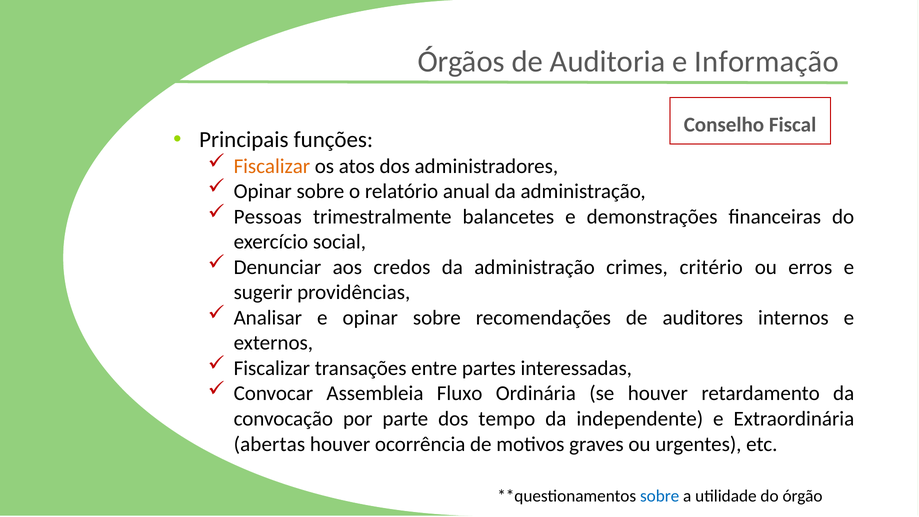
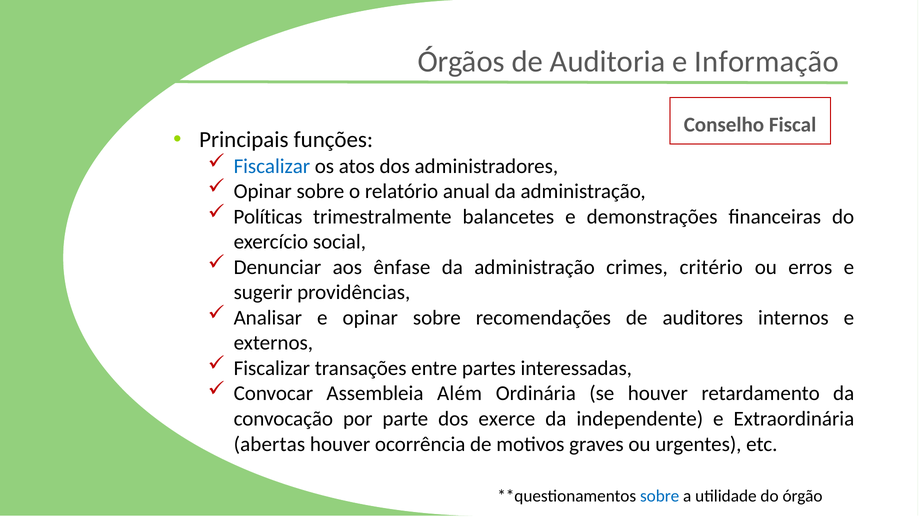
Fiscalizar colour: orange -> blue (272, 166)
Pessoas: Pessoas -> Políticas (268, 217)
credos: credos -> ênfase (402, 267)
Fluxo: Fluxo -> Além (460, 393)
tempo: tempo -> exerce (507, 419)
